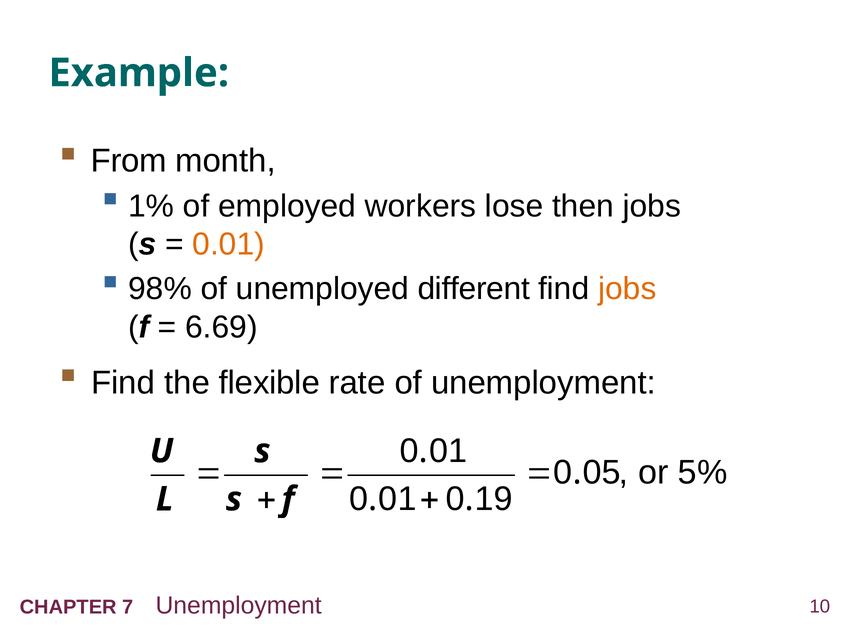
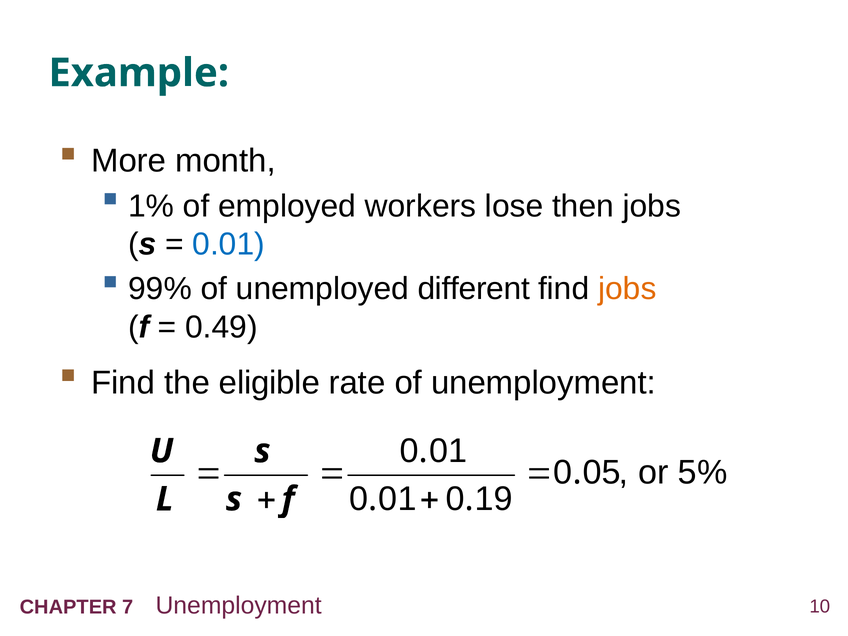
From: From -> More (129, 161)
0.01 colour: orange -> blue (229, 244)
98%: 98% -> 99% (160, 289)
6.69: 6.69 -> 0.49 (221, 327)
flexible: flexible -> eligible (269, 383)
